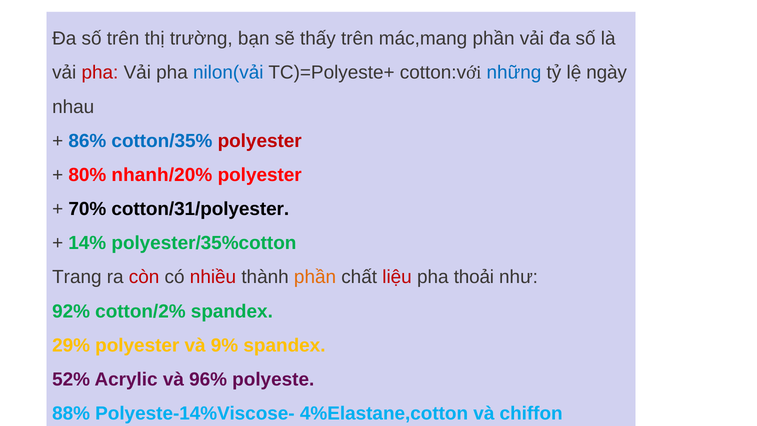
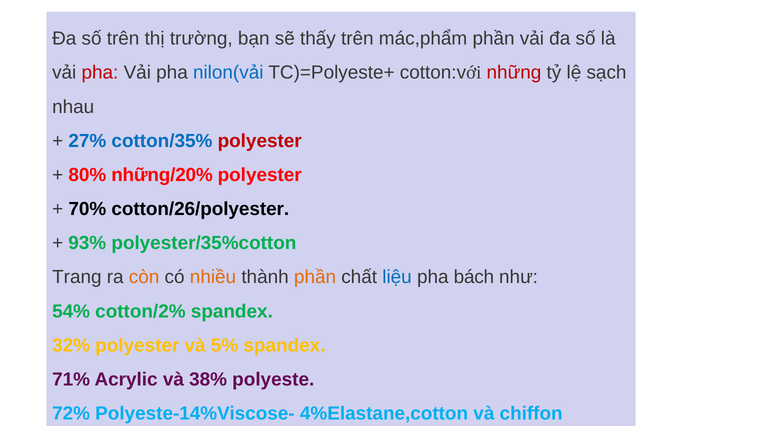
mác,mang: mác,mang -> mác,phẩm (423, 39)
những colour: blue -> red (514, 73)
ngày: ngày -> sạch (607, 73)
86%: 86% -> 27% (87, 141)
nhanh/20%: nhanh/20% -> những/20% (162, 175)
cotton/31/polyester: cotton/31/polyester -> cotton/26/polyester (200, 209)
14%: 14% -> 93% (87, 243)
còn colour: red -> orange (144, 277)
nhiều colour: red -> orange (213, 277)
liệu colour: red -> blue (397, 277)
thoải: thoải -> bách (474, 277)
92%: 92% -> 54% (71, 311)
29%: 29% -> 32% (71, 345)
9%: 9% -> 5% (225, 345)
52%: 52% -> 71% (71, 379)
96%: 96% -> 38% (208, 379)
88%: 88% -> 72% (71, 413)
